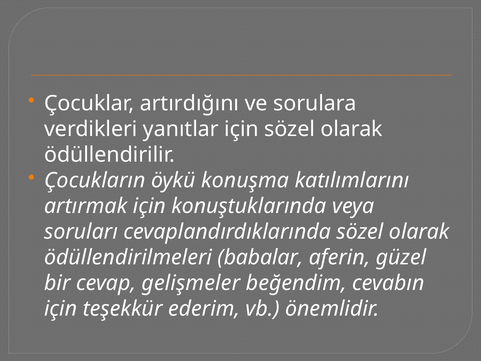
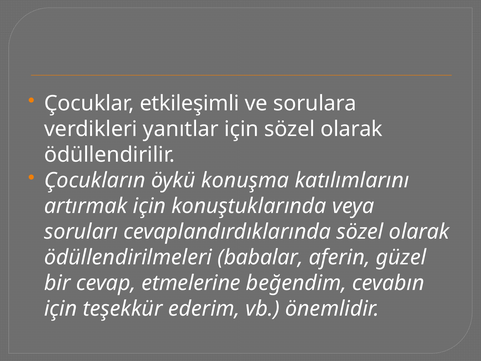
artırdığını: artırdığını -> etkileşimli (190, 103)
gelişmeler: gelişmeler -> etmelerine (191, 283)
